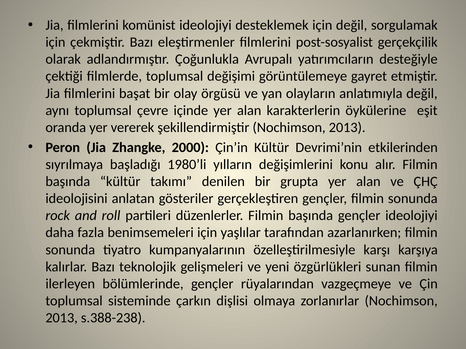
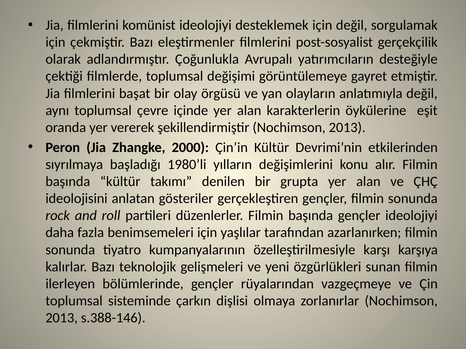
s.388-238: s.388-238 -> s.388-146 (113, 318)
